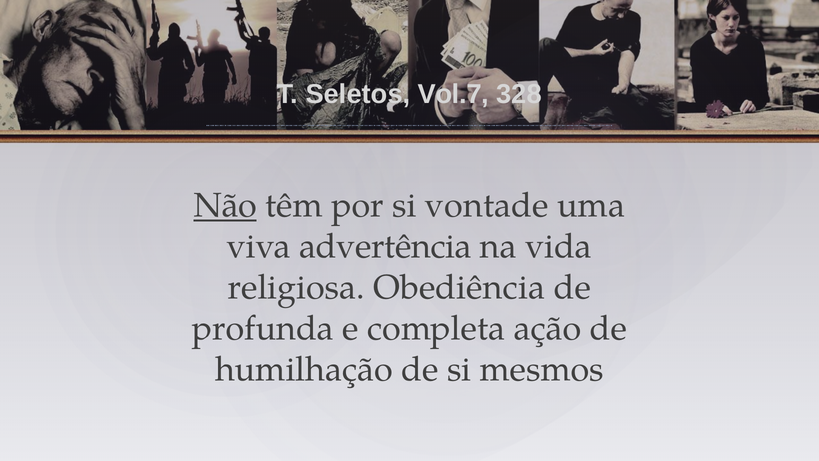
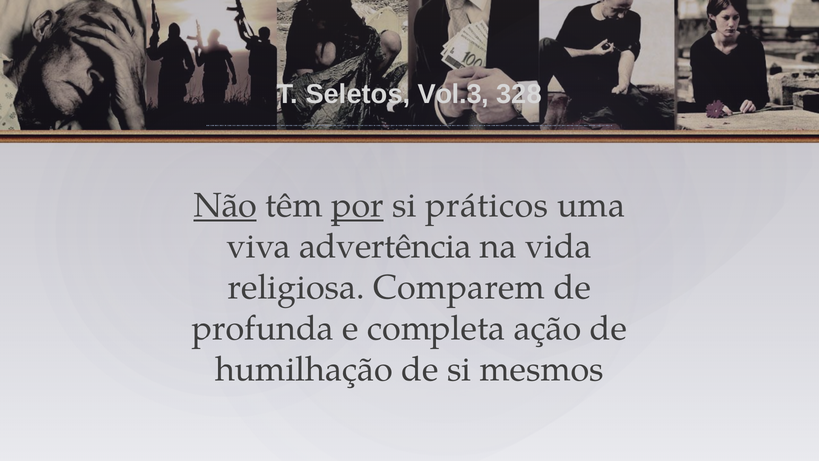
Vol.7: Vol.7 -> Vol.3 (453, 94)
por underline: none -> present (357, 206)
vontade: vontade -> práticos (487, 206)
Obediência: Obediência -> Comparem (459, 287)
